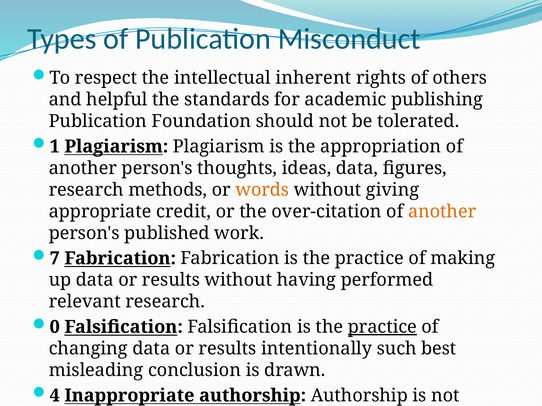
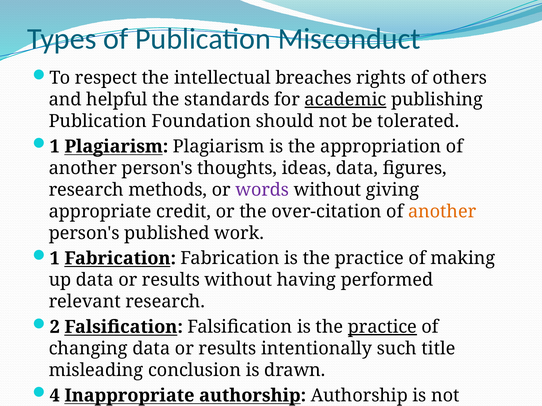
inherent: inherent -> breaches (314, 78)
academic underline: none -> present (346, 100)
words colour: orange -> purple (262, 190)
7: 7 -> 1 (55, 259)
0: 0 -> 2 (55, 327)
best: best -> title (439, 349)
